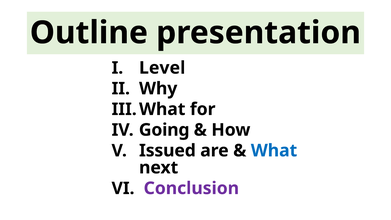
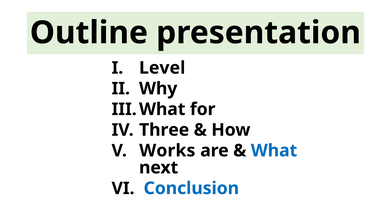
Going: Going -> Three (164, 130)
Issued: Issued -> Works (167, 151)
Conclusion colour: purple -> blue (191, 188)
